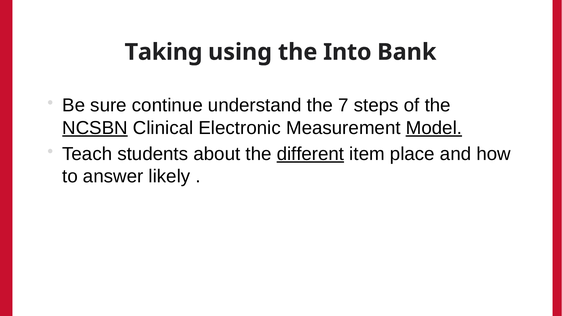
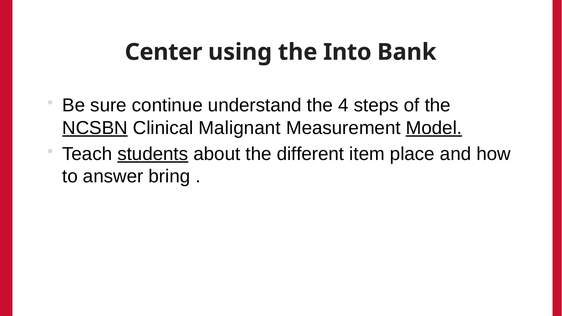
Taking: Taking -> Center (164, 52)
7: 7 -> 4 (343, 105)
Electronic: Electronic -> Malignant (240, 128)
students underline: none -> present (153, 154)
different underline: present -> none (310, 154)
likely: likely -> bring (169, 176)
